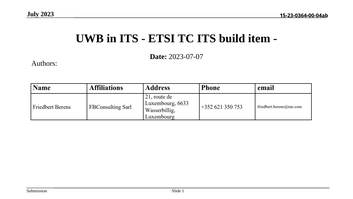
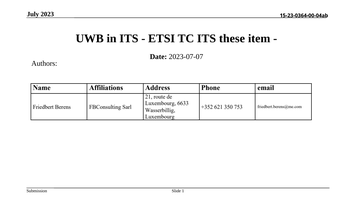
build: build -> these (232, 38)
